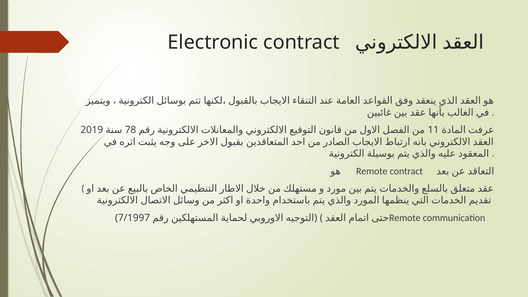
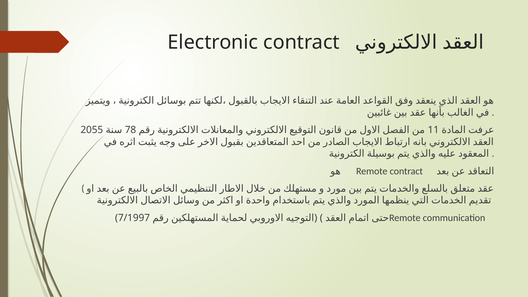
2019: 2019 -> 2055 (92, 130)
